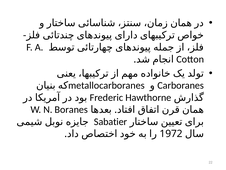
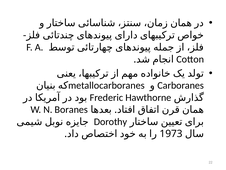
Sabatier: Sabatier -> Dorothy (111, 121)
1972: 1972 -> 1973 (171, 133)
